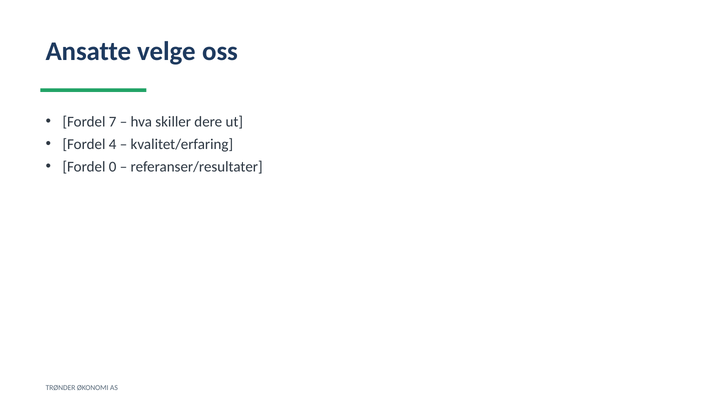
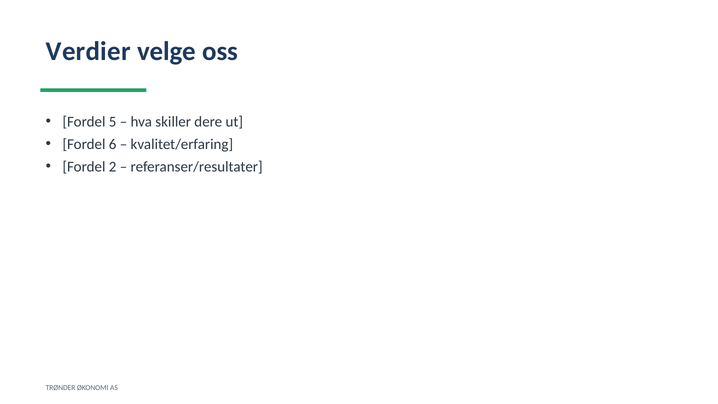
Ansatte: Ansatte -> Verdier (88, 51)
7: 7 -> 5 (113, 122)
4: 4 -> 6 (113, 144)
0: 0 -> 2 (113, 167)
